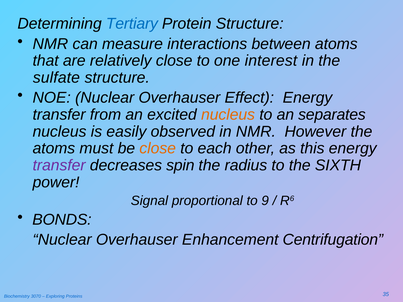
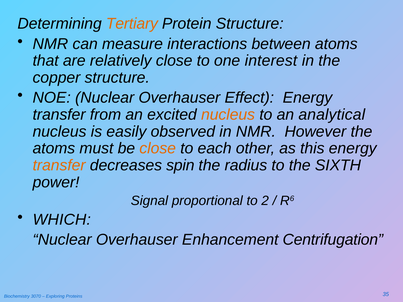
Tertiary colour: blue -> orange (132, 24)
sulfate: sulfate -> copper (56, 78)
separates: separates -> analytical (332, 115)
transfer colour: purple -> orange (59, 166)
9: 9 -> 2 (265, 201)
BONDS: BONDS -> WHICH (62, 220)
